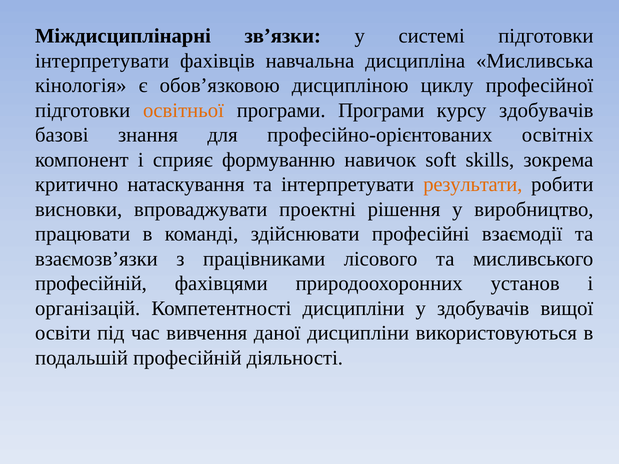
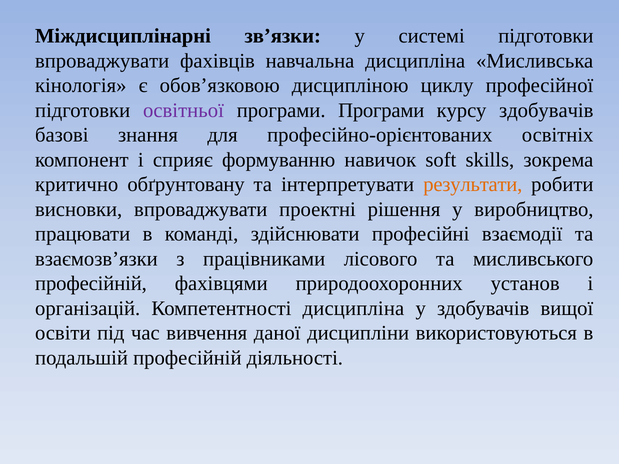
інтерпретувати: інтерпретувати -> впроваджувати (102, 61)
освітньої colour: orange -> purple (183, 110)
натаскування: натаскування -> обґрунтовану (186, 185)
Компетентності дисципліни: дисципліни -> дисципліна (353, 309)
